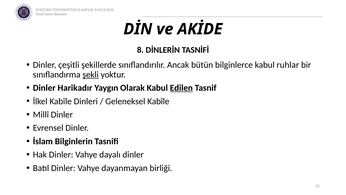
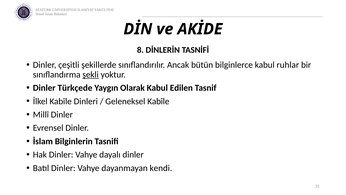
Harikadır: Harikadır -> Türkçede (75, 88)
Edilen underline: present -> none (181, 88)
birliği: birliği -> kendi (161, 168)
